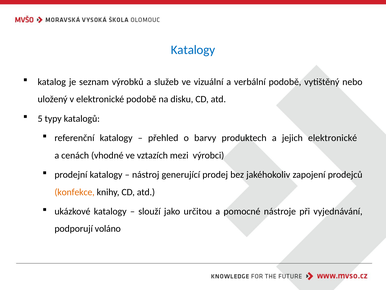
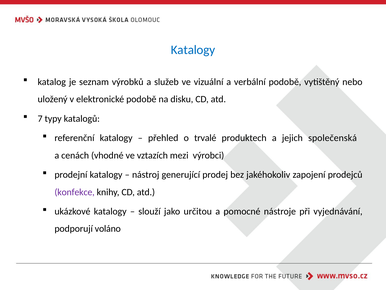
5: 5 -> 7 (40, 118)
barvy: barvy -> trvalé (205, 138)
jejich elektronické: elektronické -> společenská (333, 138)
konfekce colour: orange -> purple (75, 192)
